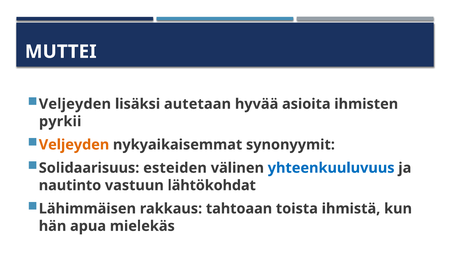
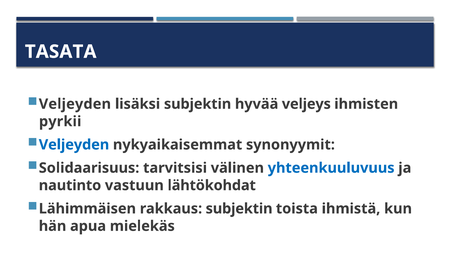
MUTTEI: MUTTEI -> TASATA (61, 52)
lisäksi autetaan: autetaan -> subjektin (198, 104)
asioita: asioita -> veljeys (306, 104)
Veljeyden colour: orange -> blue (74, 145)
esteiden: esteiden -> tarvitsisi (175, 168)
rakkaus tahtoaan: tahtoaan -> subjektin (239, 209)
